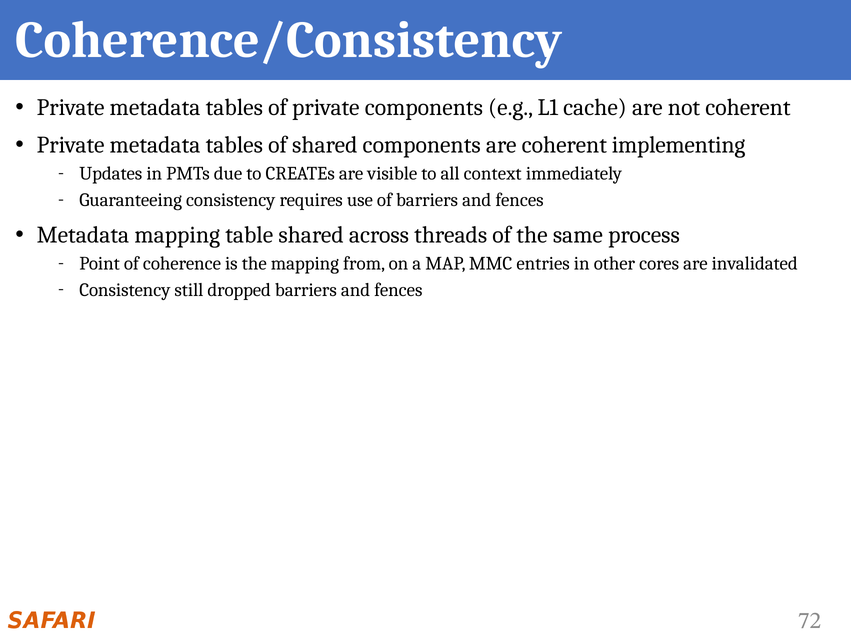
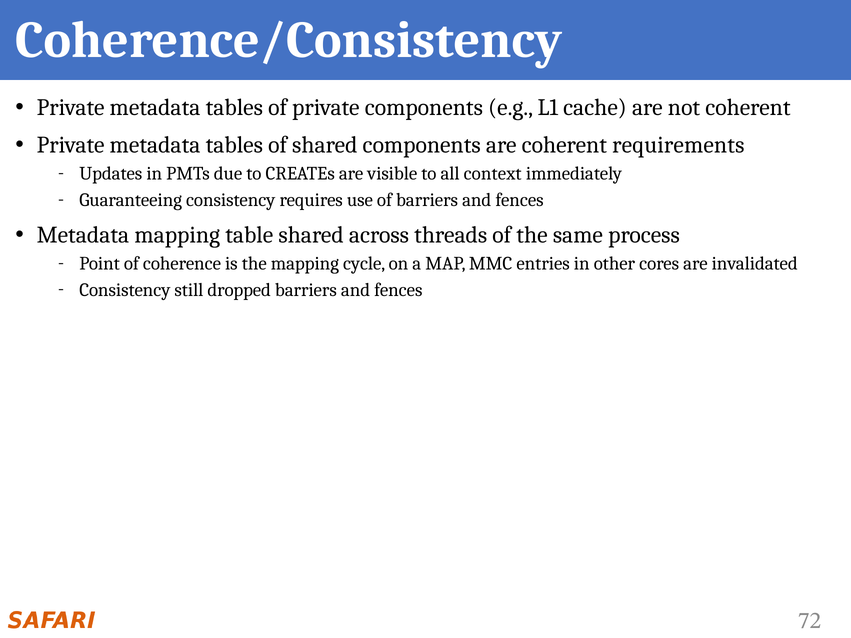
implementing: implementing -> requirements (678, 145)
from: from -> cycle (364, 264)
